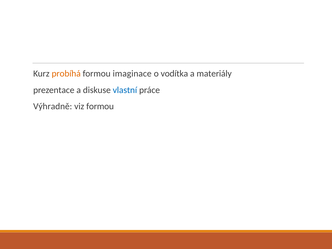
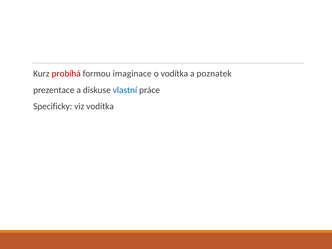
probíhá colour: orange -> red (66, 74)
materiály: materiály -> poznatek (214, 74)
Výhradně: Výhradně -> Specificky (53, 106)
viz formou: formou -> vodítka (100, 106)
